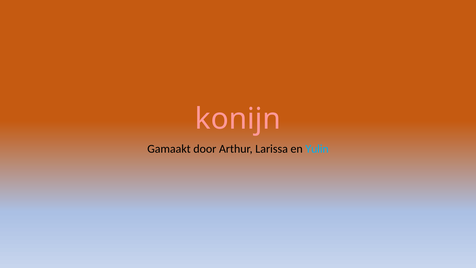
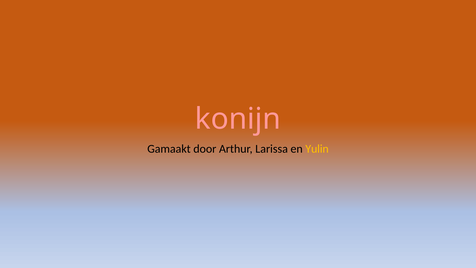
Yulin colour: light blue -> yellow (317, 149)
